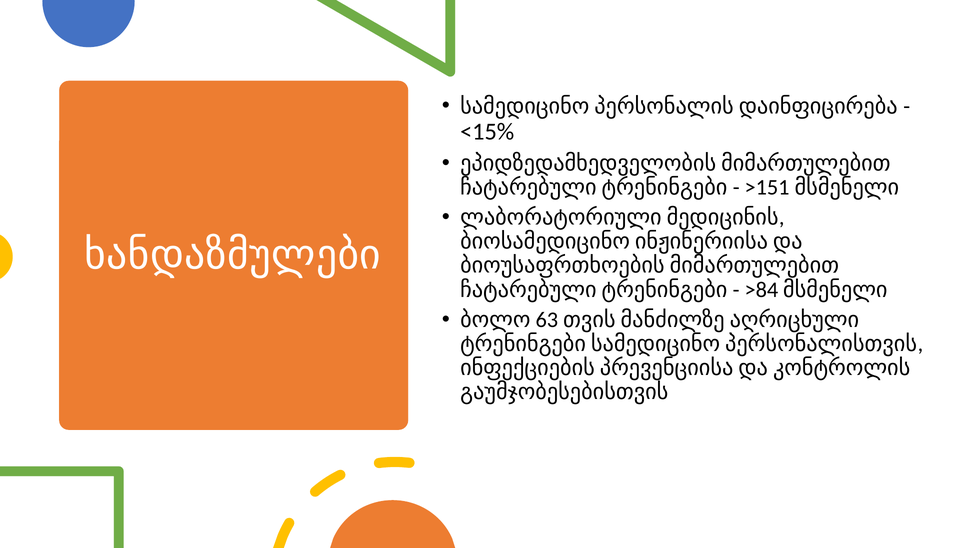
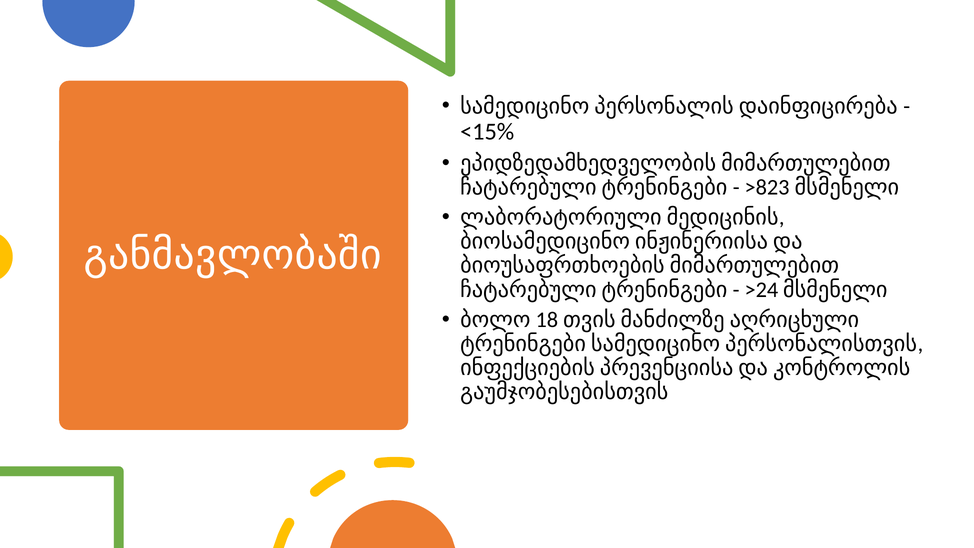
>151: >151 -> >823 (767, 187)
ხანდაზმულები: ხანდაზმულები -> განმავლობაში (233, 255)
>84: >84 -> >24 (761, 290)
63: 63 -> 18 (547, 320)
